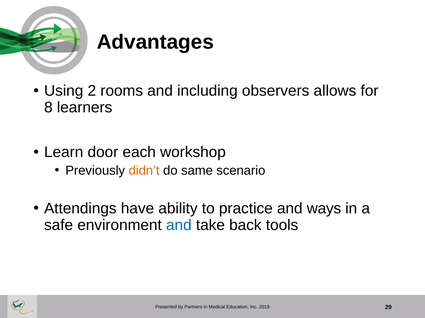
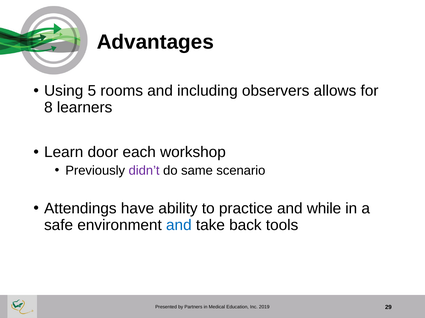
2: 2 -> 5 (92, 91)
didn’t colour: orange -> purple (144, 171)
ways: ways -> while (324, 209)
